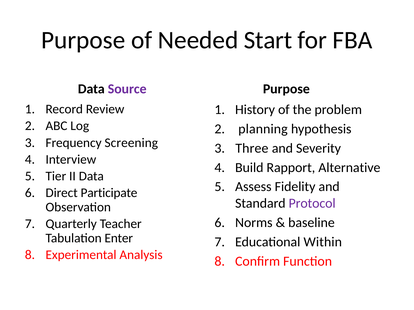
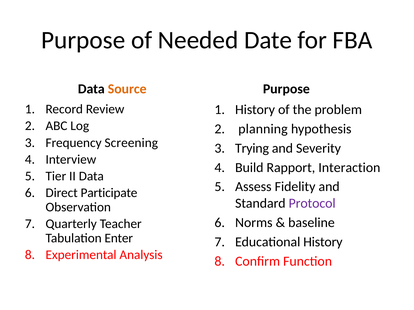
Start: Start -> Date (268, 40)
Source colour: purple -> orange (127, 89)
Three: Three -> Trying (252, 148)
Alternative: Alternative -> Interaction (349, 168)
Educational Within: Within -> History (323, 242)
